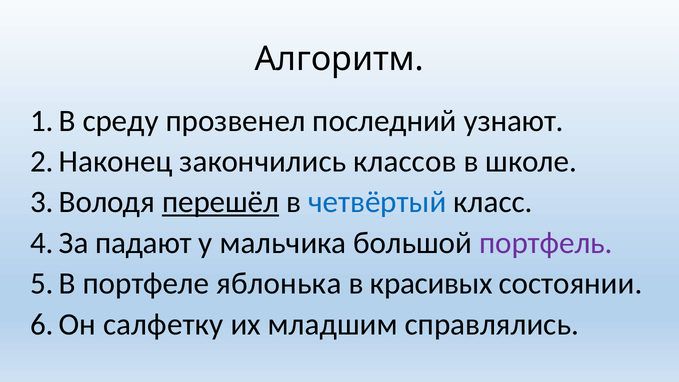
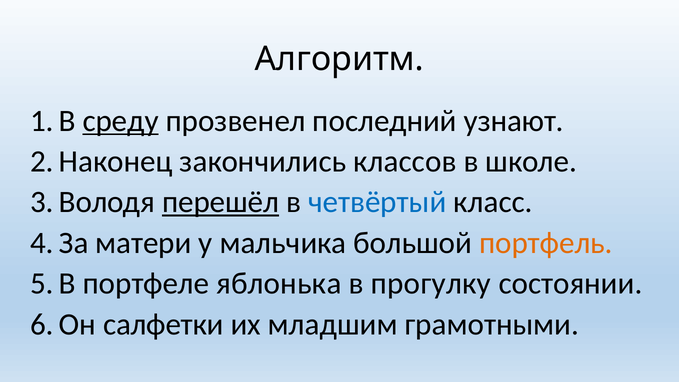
среду underline: none -> present (121, 121)
падают: падают -> матери (143, 243)
портфель colour: purple -> orange (546, 243)
красивых: красивых -> прогулку (431, 284)
салфетку: салфетку -> салфетки (163, 324)
справлялись: справлялись -> грамотными (492, 324)
